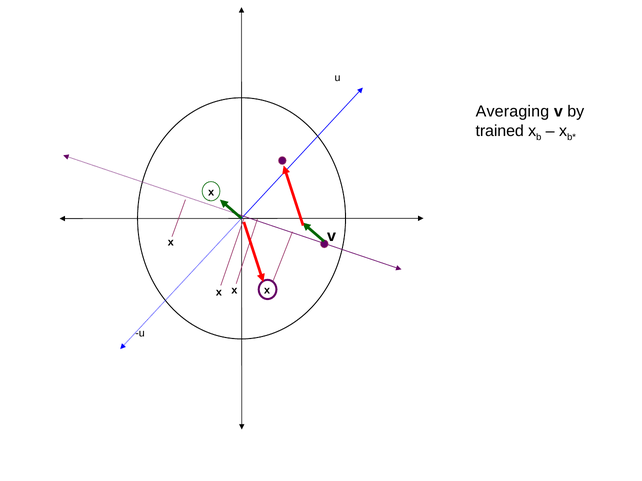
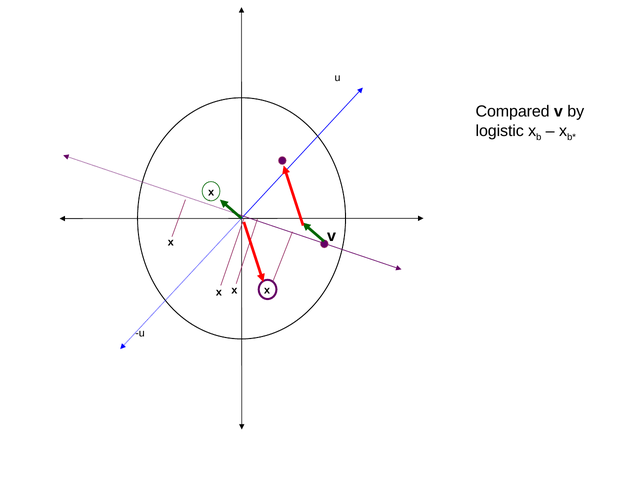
Averaging: Averaging -> Compared (513, 112)
trained: trained -> logistic (500, 131)
